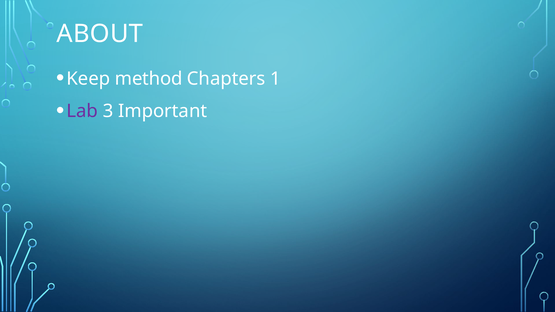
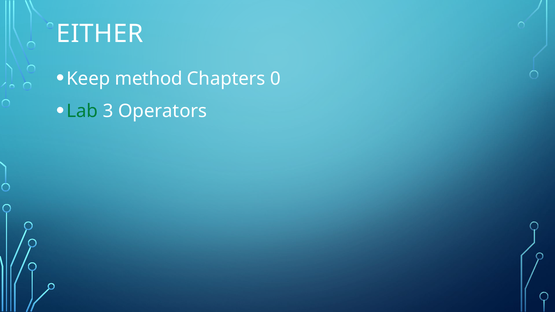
ABOUT: ABOUT -> EITHER (100, 34)
1: 1 -> 0 (276, 79)
Lab colour: purple -> green (82, 111)
Important: Important -> Operators (163, 111)
